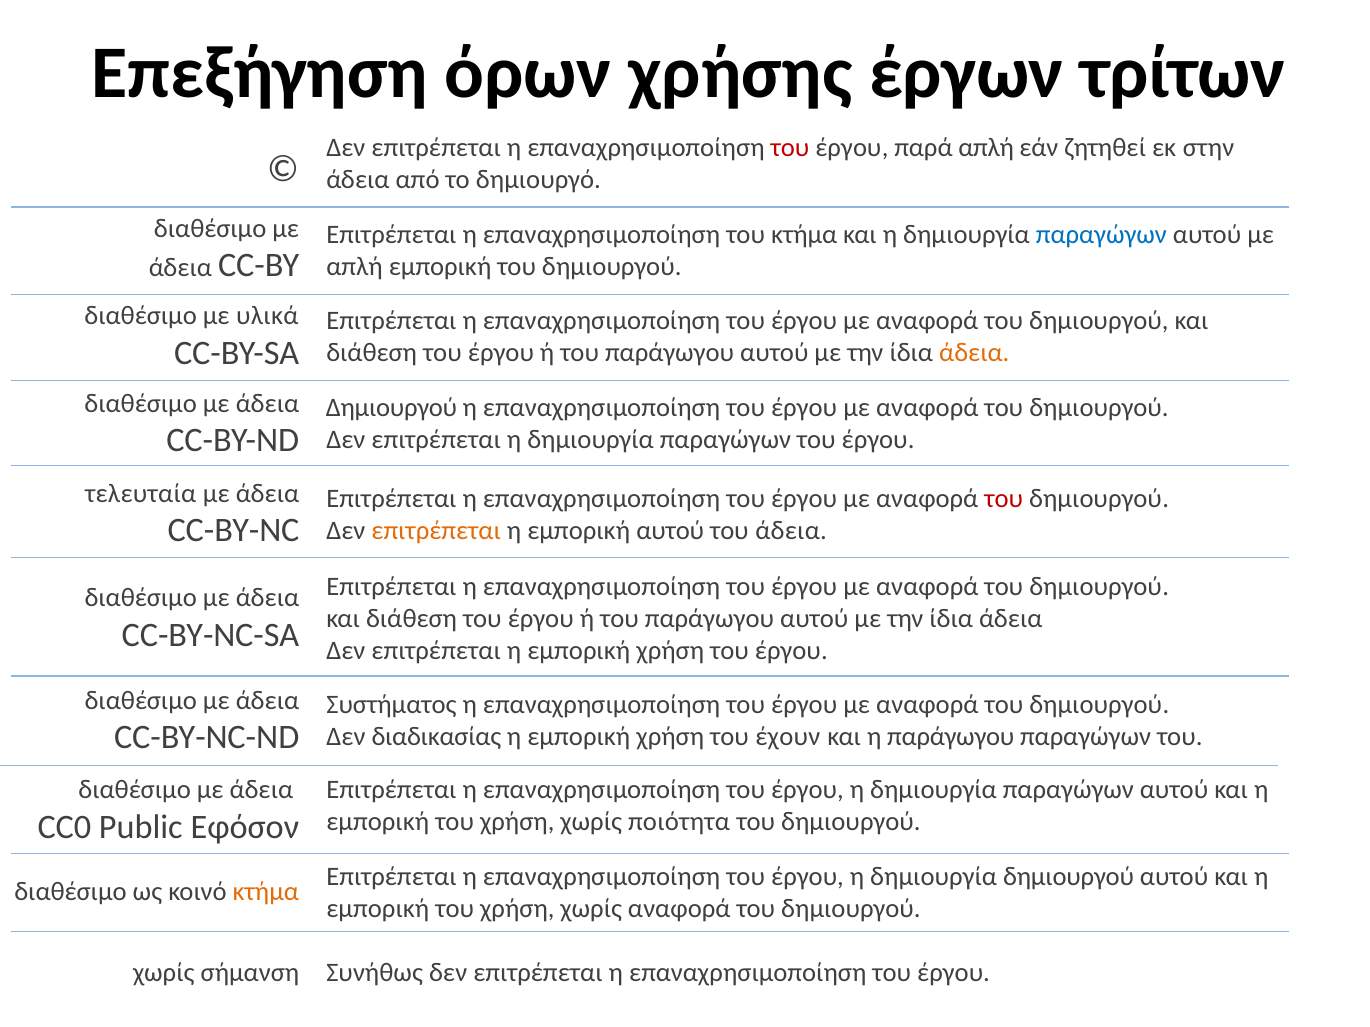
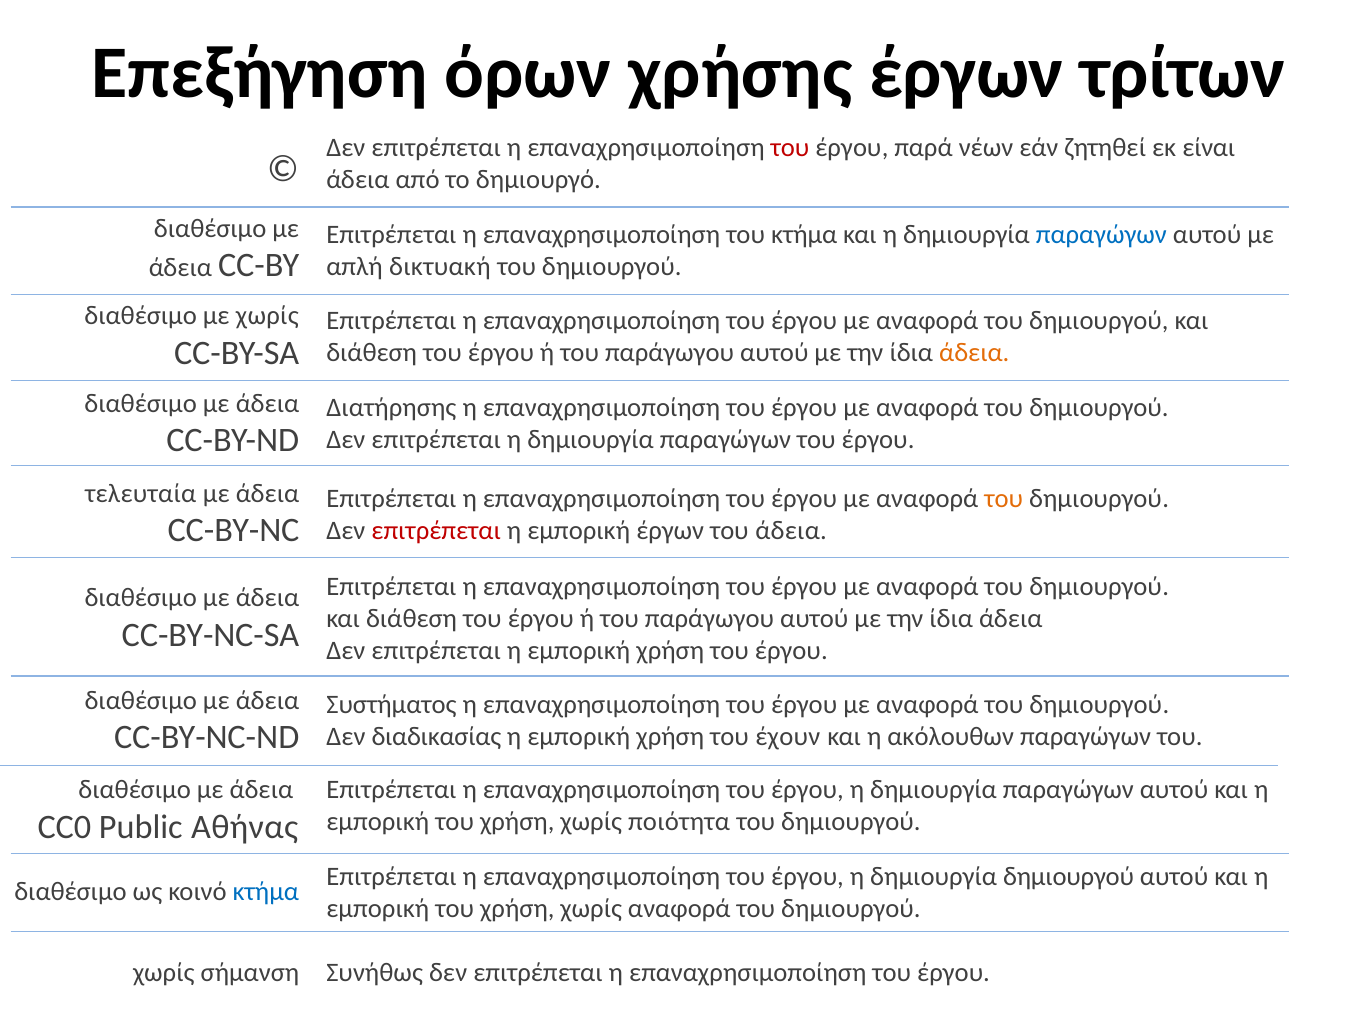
παρά απλή: απλή -> νέων (986, 148)
στην: στην -> είναι (1209, 148)
απλή εμπορική: εμπορική -> δικτυακή (440, 267)
με υλικά: υλικά -> χωρίς (267, 316)
Δημιουργού: Δημιουργού -> Διατήρησης (391, 408)
του colour: red -> orange (1004, 499)
επιτρέπεται colour: orange -> red (436, 531)
εμπορική αυτού: αυτού -> έργων (670, 531)
η παράγωγου: παράγωγου -> ακόλουθων (951, 737)
Εφόσον: Εφόσον -> Αθήνας (245, 828)
κτήμα colour: orange -> blue (266, 892)
